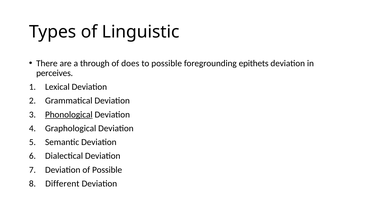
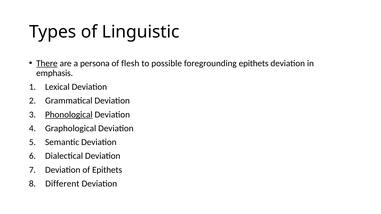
There underline: none -> present (47, 63)
through: through -> persona (95, 63)
does: does -> flesh (130, 63)
perceives: perceives -> emphasis (55, 73)
of Possible: Possible -> Epithets (107, 170)
